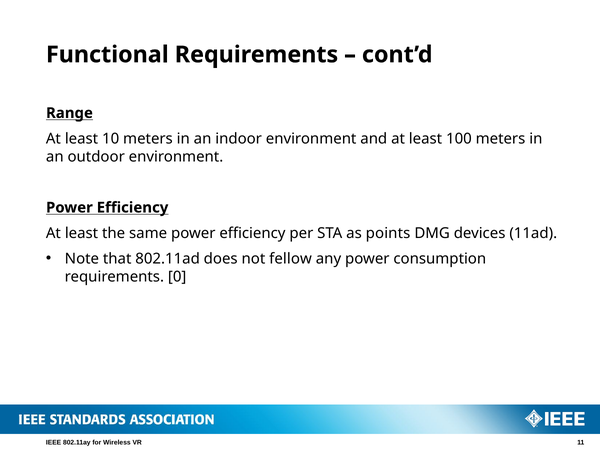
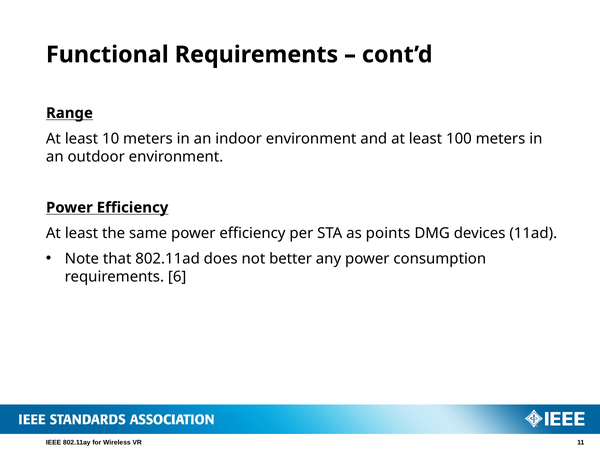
fellow: fellow -> better (291, 259)
0: 0 -> 6 (177, 277)
